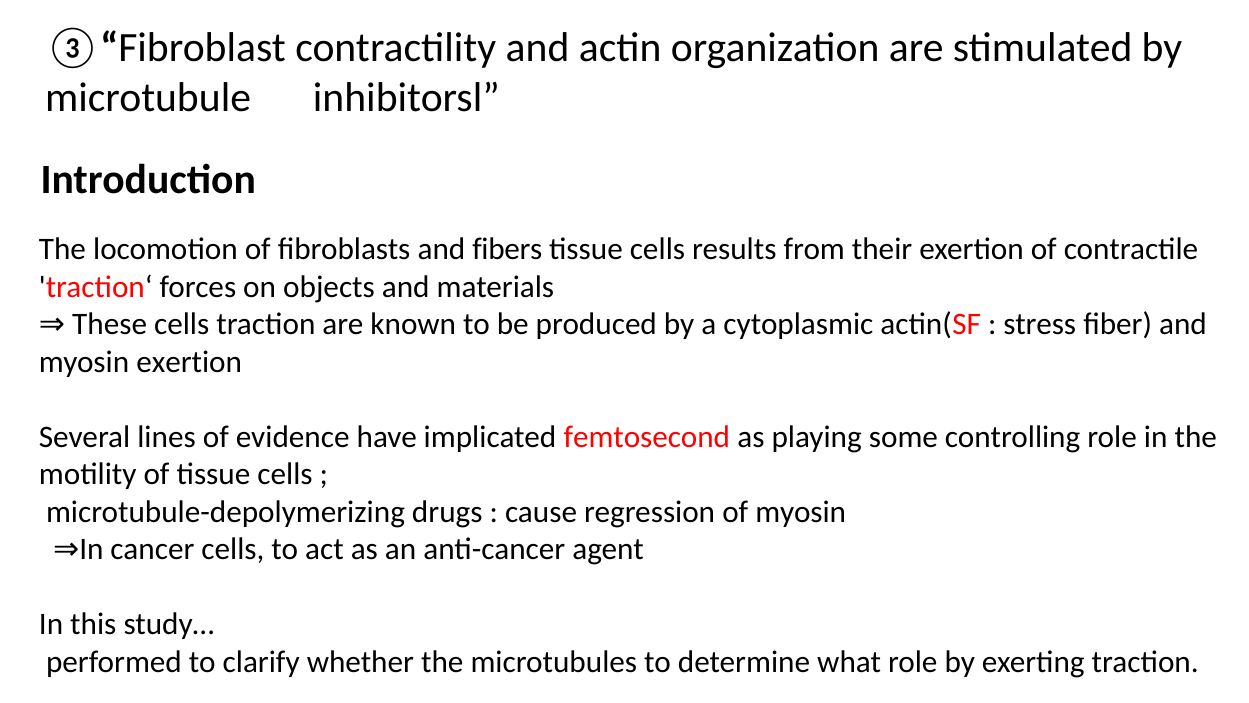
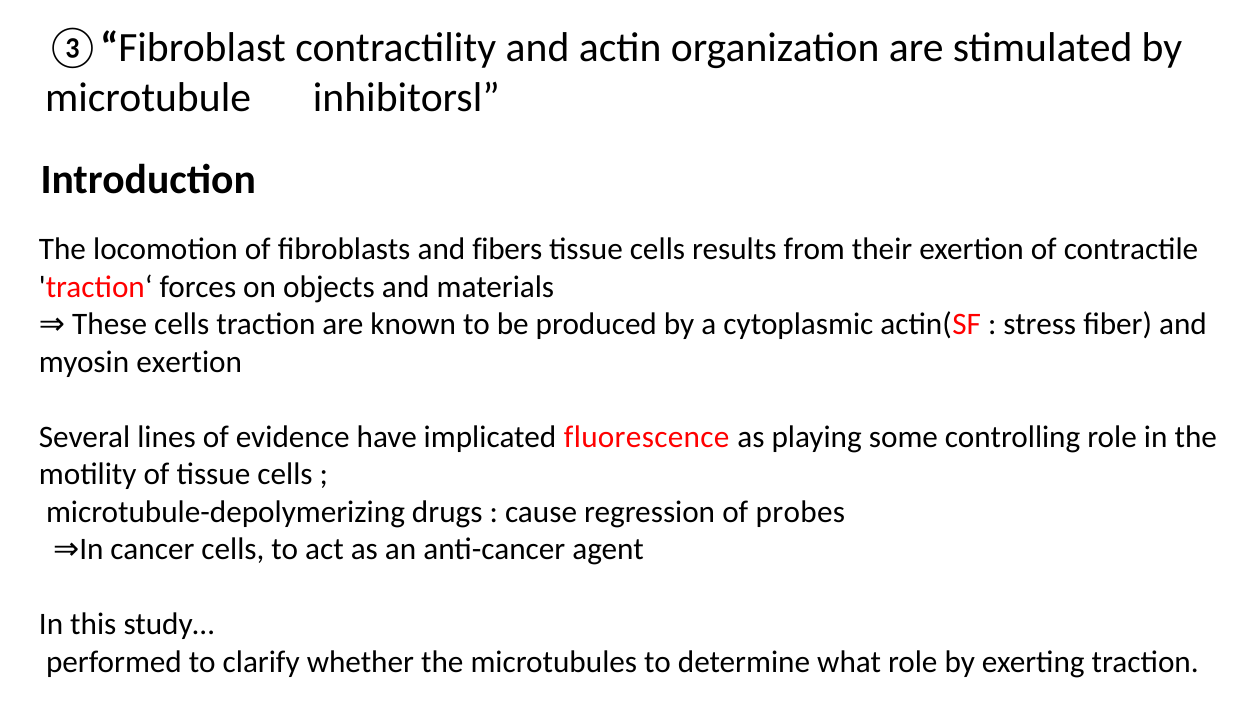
femtosecond: femtosecond -> fluorescence (647, 437)
of myosin: myosin -> probes (800, 512)
